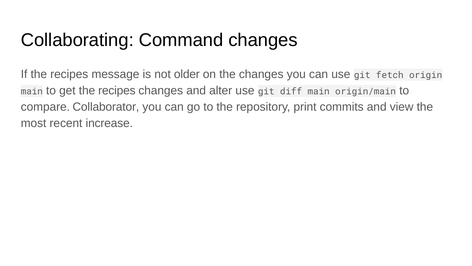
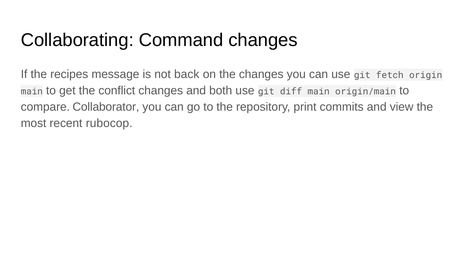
older: older -> back (187, 74)
get the recipes: recipes -> conflict (117, 91)
alter: alter -> both (221, 91)
increase: increase -> rubocop (109, 123)
